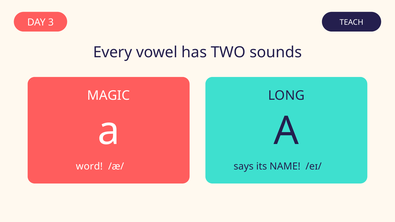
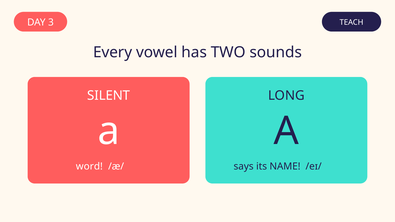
MAGIC: MAGIC -> SILENT (109, 96)
